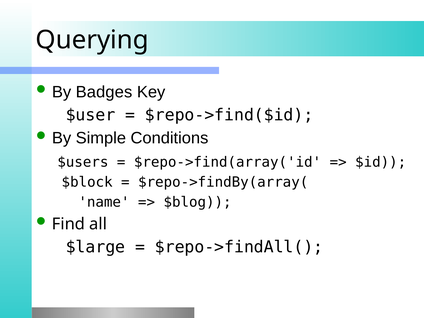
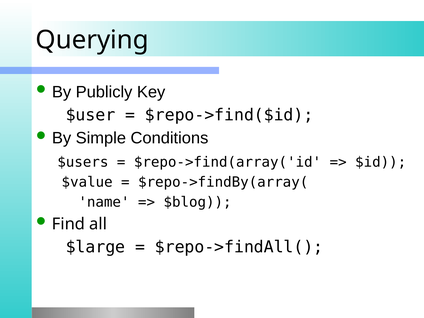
Badges: Badges -> Publicly (104, 92)
$block: $block -> $value (87, 182)
